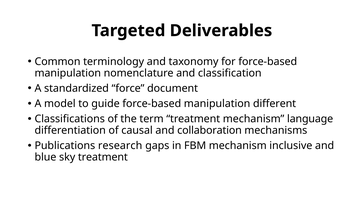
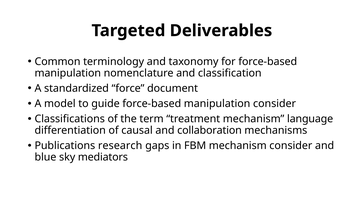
manipulation different: different -> consider (275, 104)
mechanism inclusive: inclusive -> consider (291, 146)
sky treatment: treatment -> mediators (103, 157)
